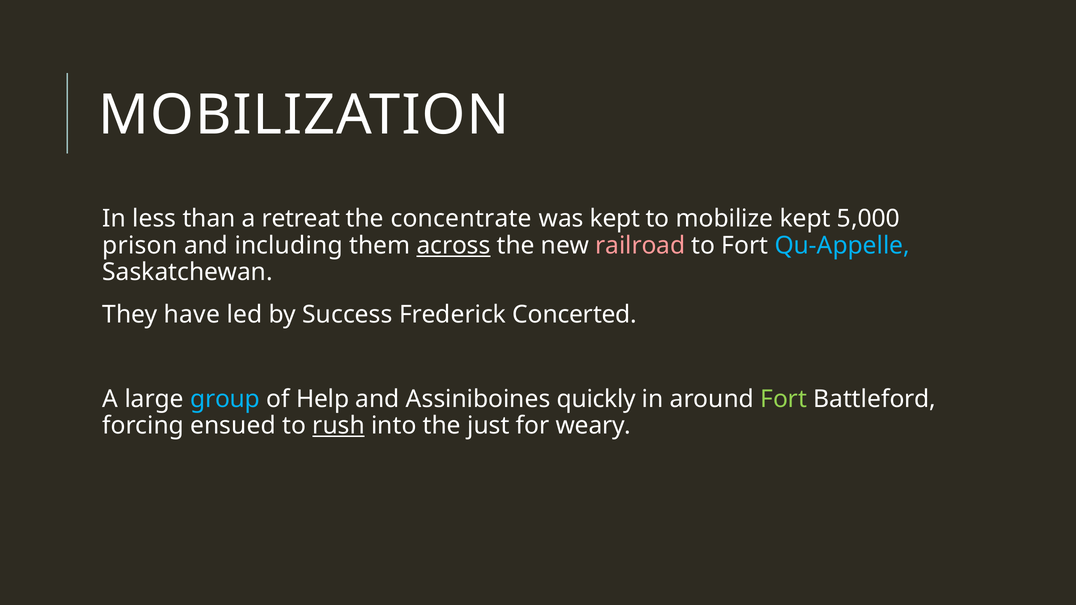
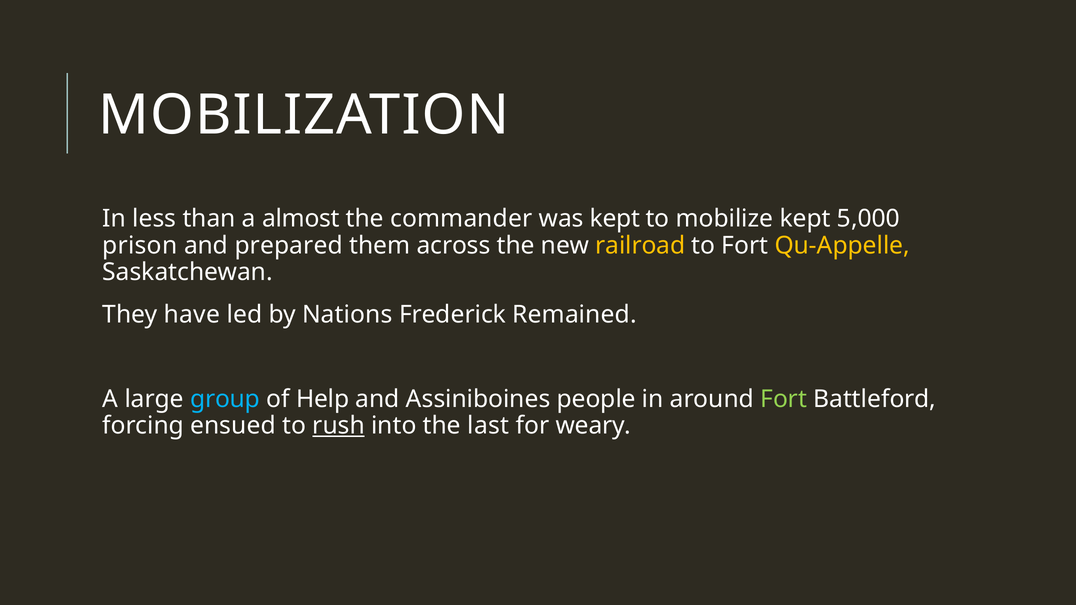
retreat: retreat -> almost (301, 219)
concentrate: concentrate -> commander (461, 219)
including: including -> prepared (289, 246)
across underline: present -> none (454, 246)
railroad colour: pink -> yellow (640, 246)
Qu-Appelle colour: light blue -> yellow (842, 246)
Success: Success -> Nations (347, 315)
Concerted: Concerted -> Remained (575, 315)
quickly: quickly -> people (596, 399)
just: just -> last (488, 426)
